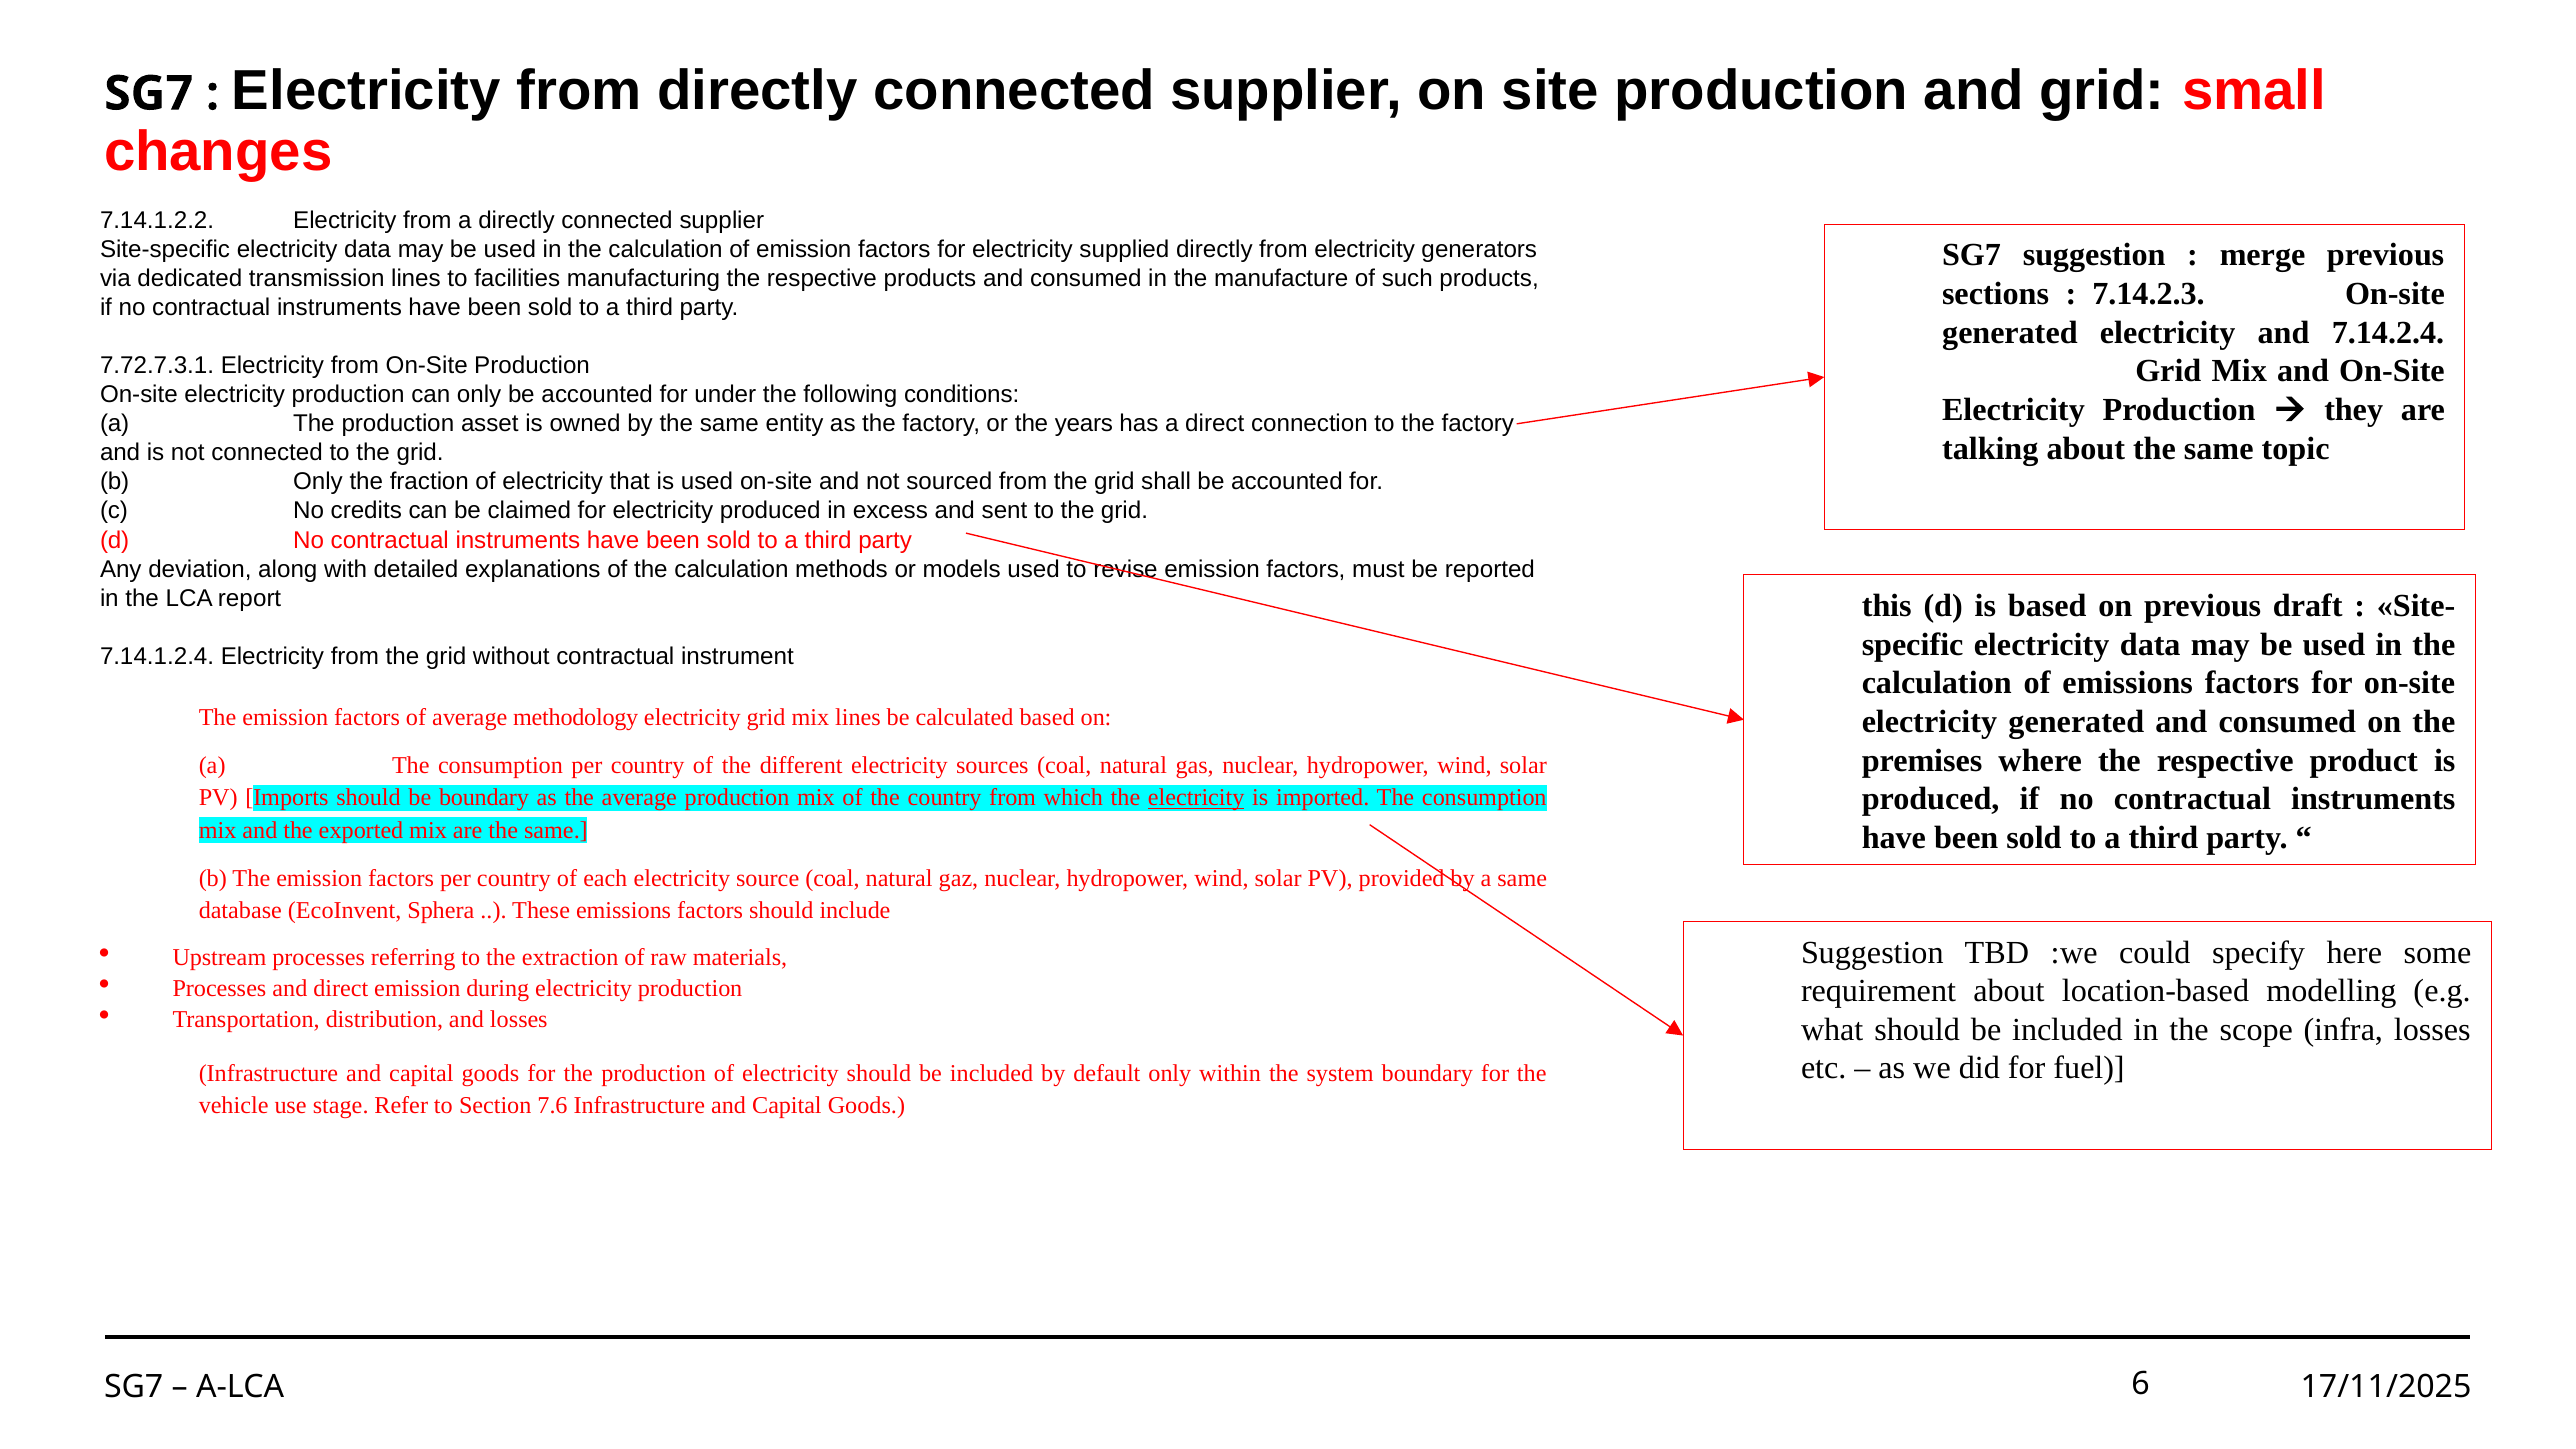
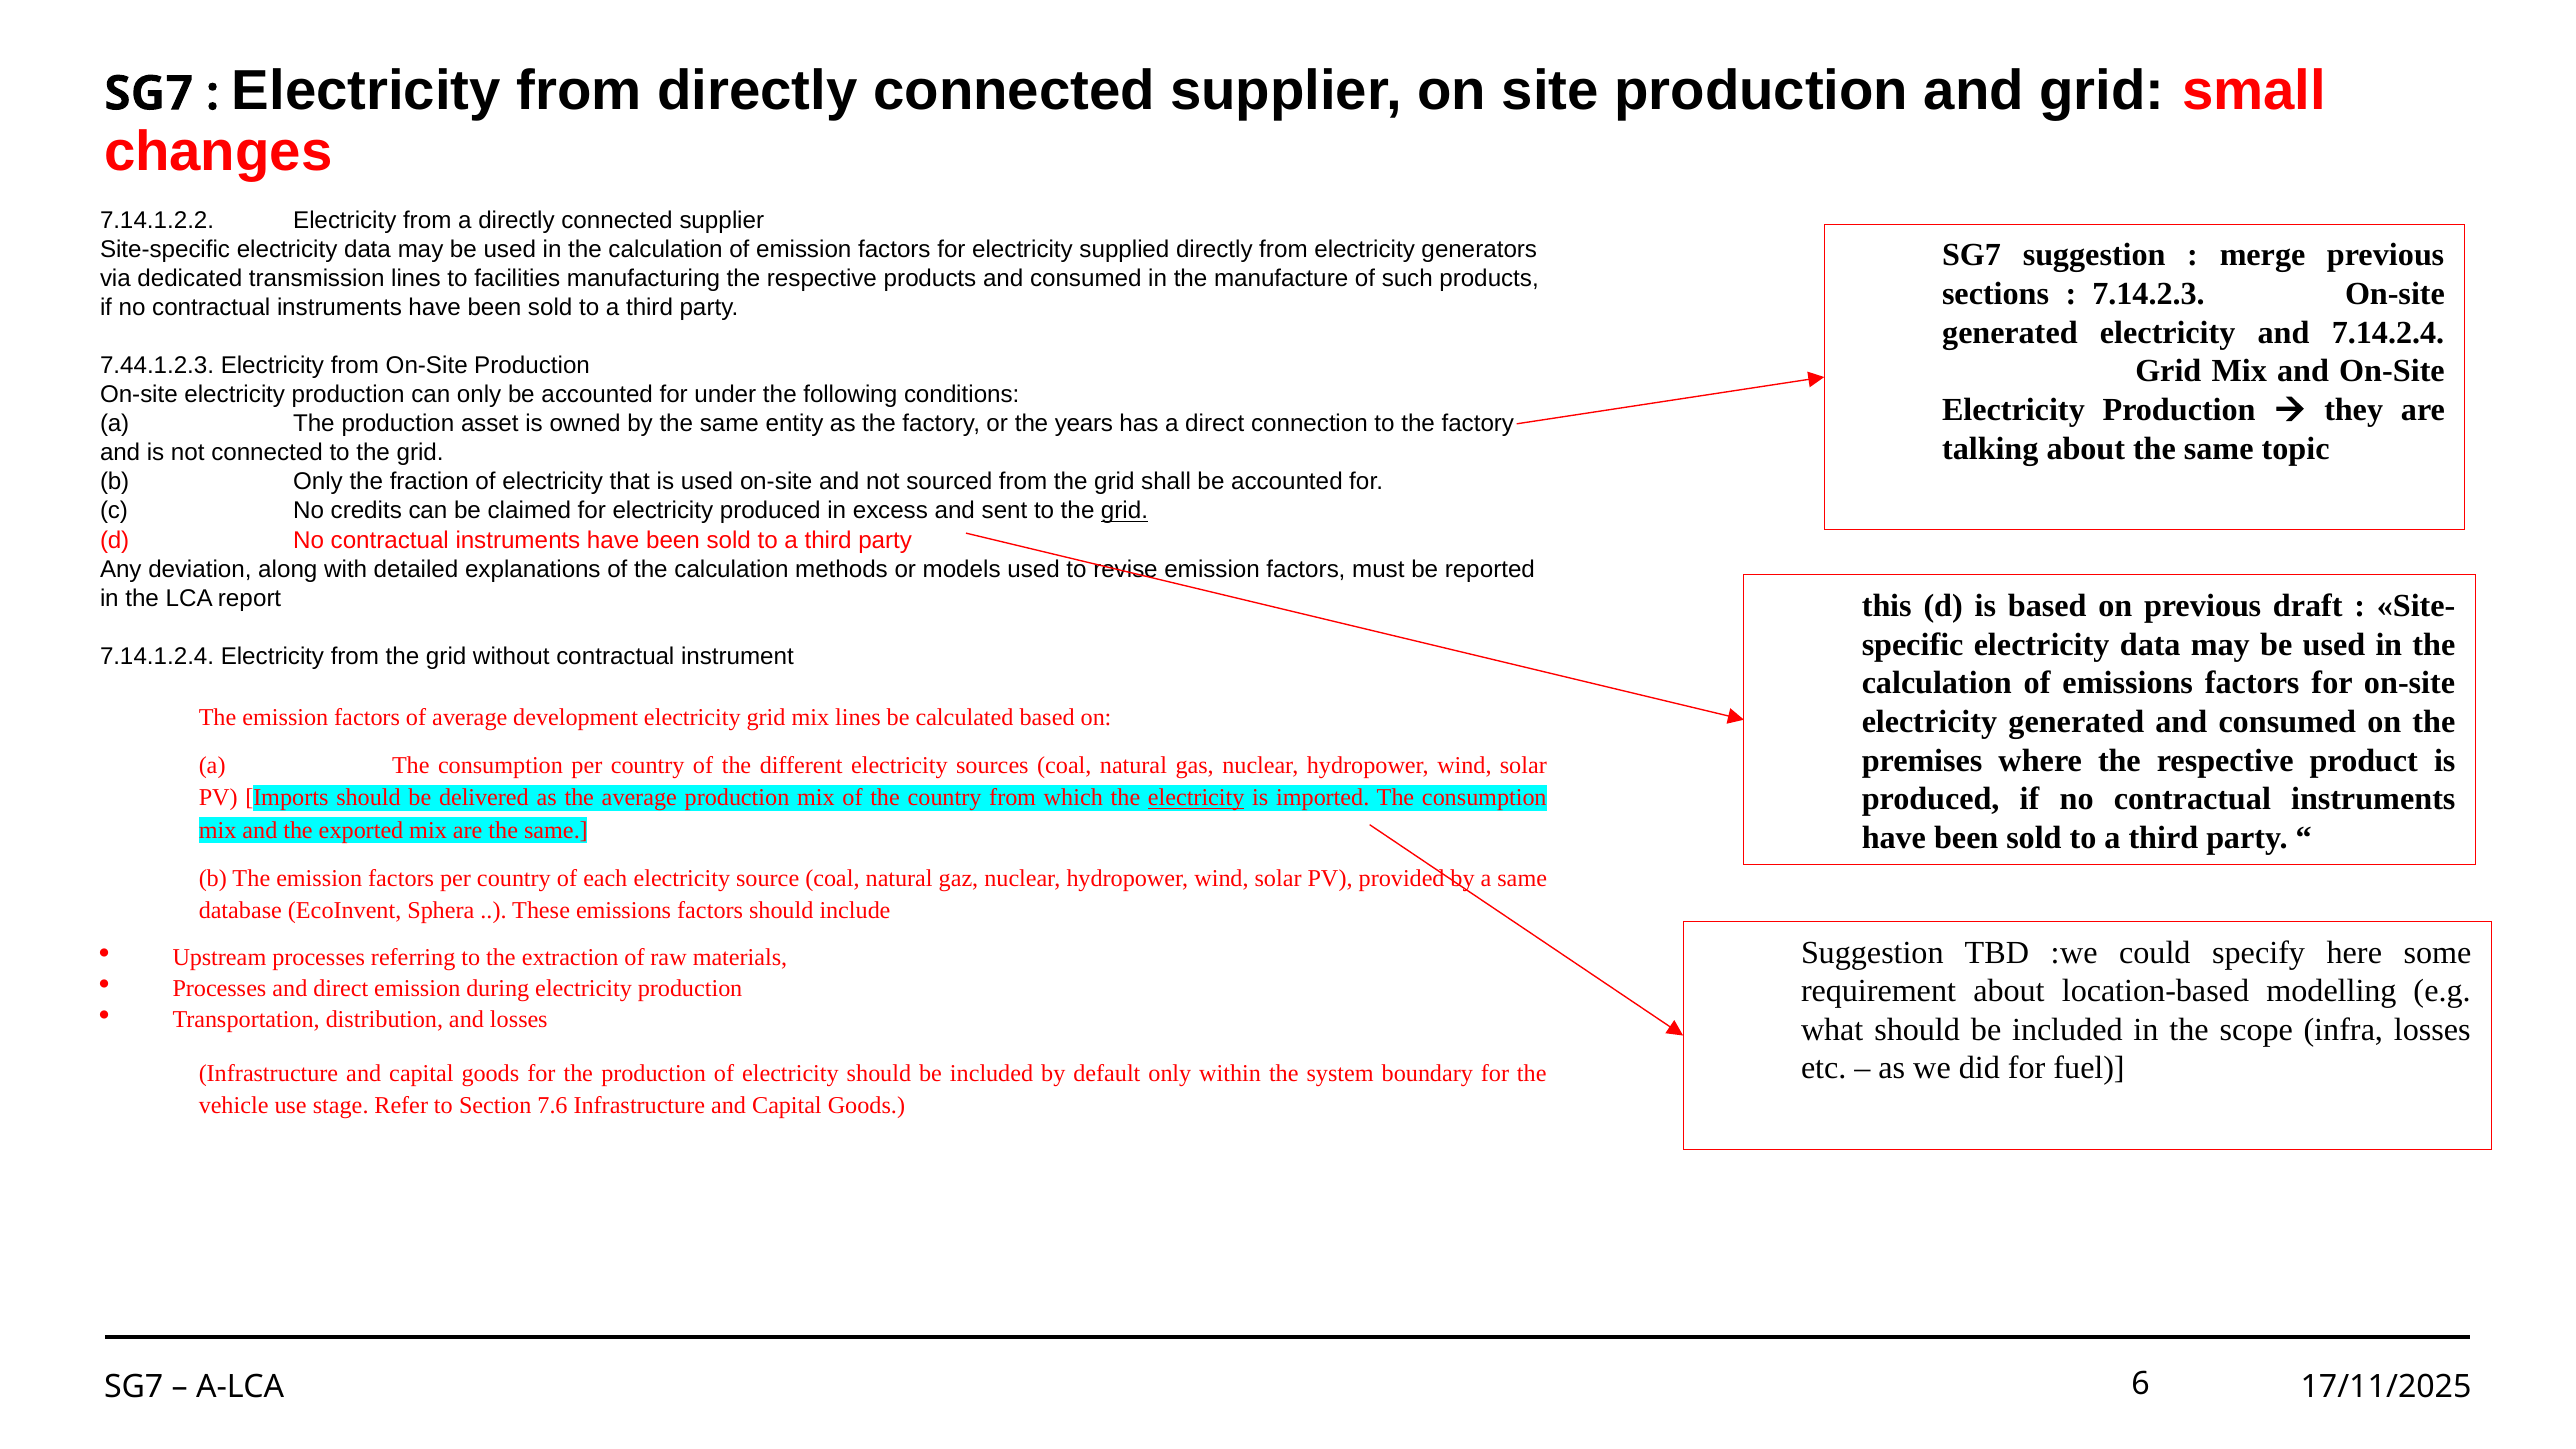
7.72.7.3.1: 7.72.7.3.1 -> 7.44.1.2.3 (157, 366)
grid underline: none -> present (1124, 511)
methodology: methodology -> development (576, 718)
be boundary: boundary -> delivered (484, 798)
